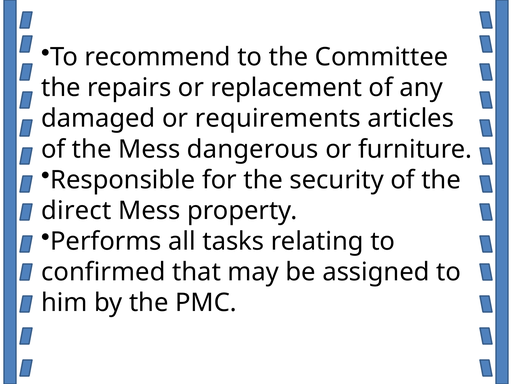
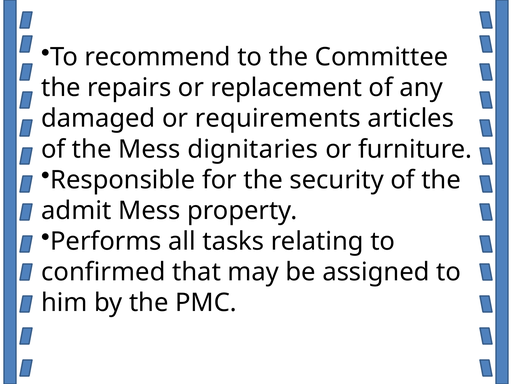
dangerous: dangerous -> dignitaries (253, 149)
direct: direct -> admit (76, 211)
